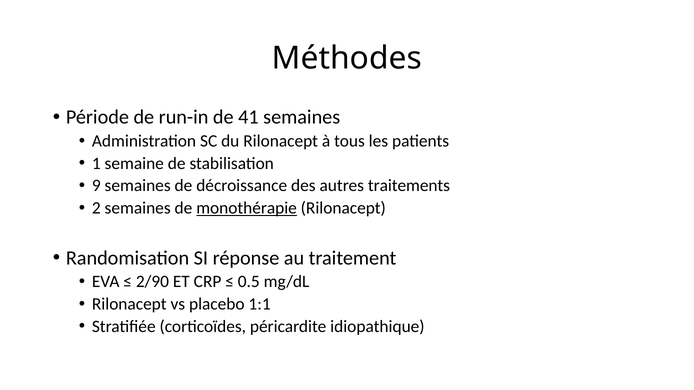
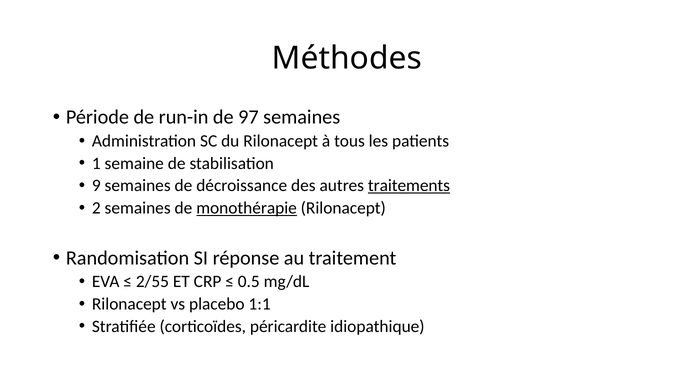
41: 41 -> 97 (248, 117)
traitements underline: none -> present (409, 186)
2/90: 2/90 -> 2/55 (152, 282)
